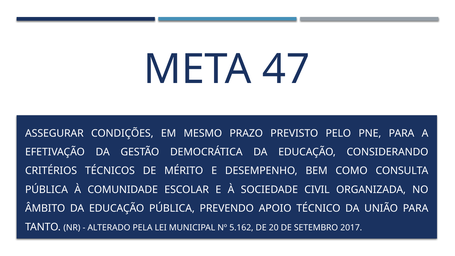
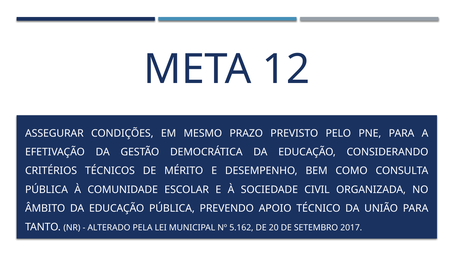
47: 47 -> 12 (286, 69)
